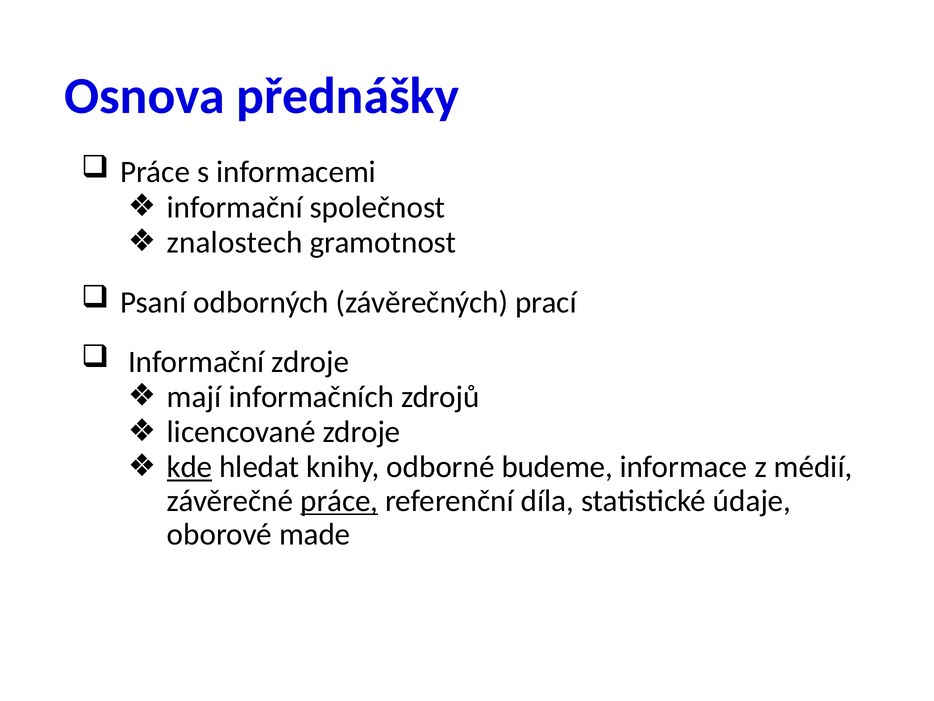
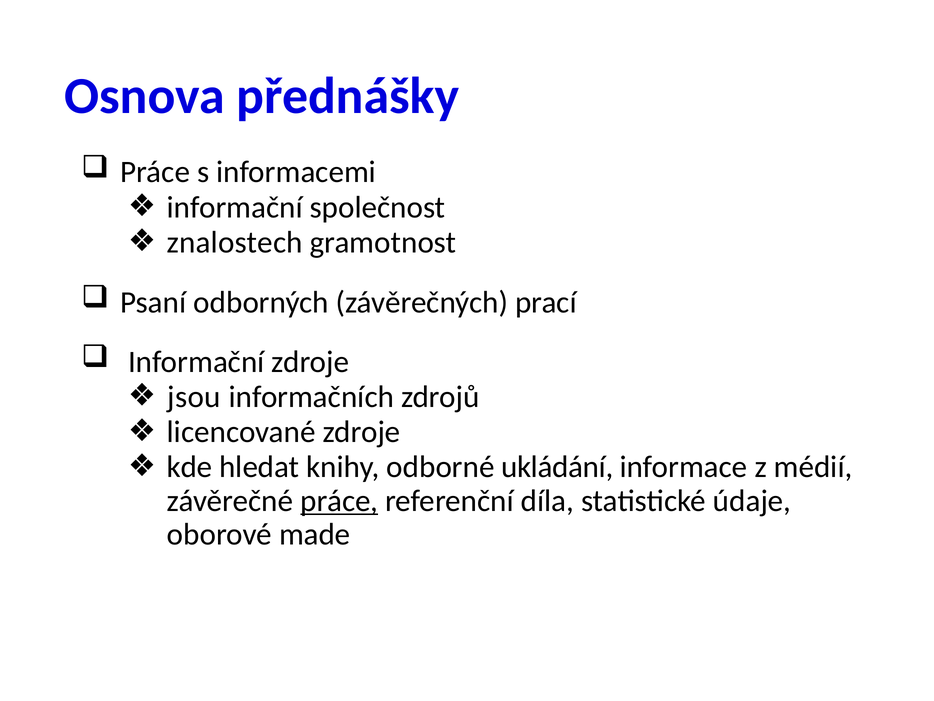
mají: mají -> jsou (194, 397)
kde underline: present -> none (190, 467)
budeme: budeme -> ukládání (557, 467)
